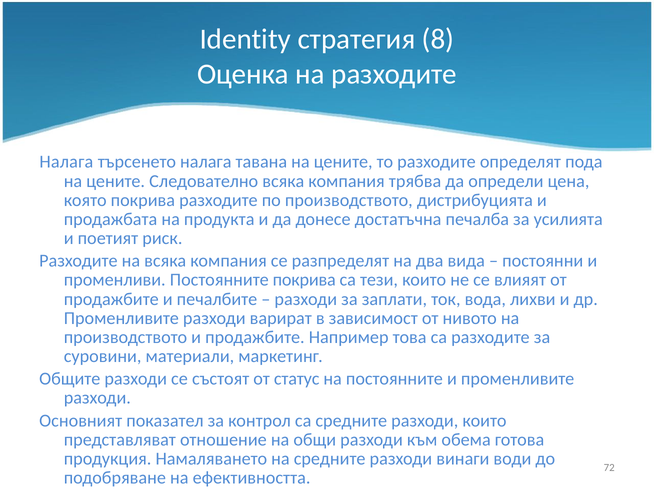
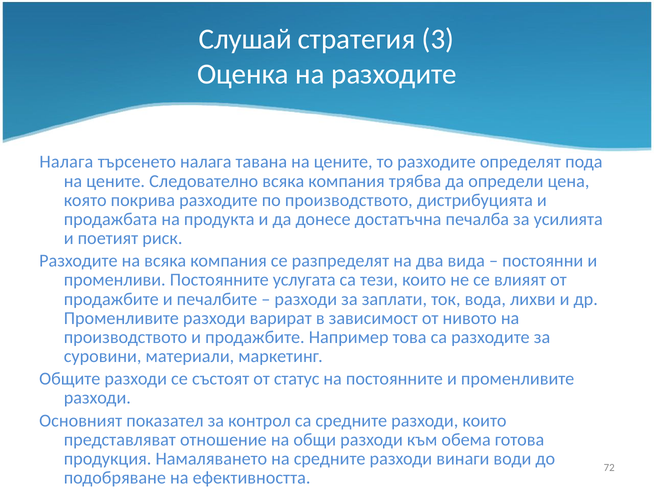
Identity: Identity -> Слушай (245, 39)
8: 8 -> 3 (438, 39)
Постоянните покрива: покрива -> услугата (304, 280)
